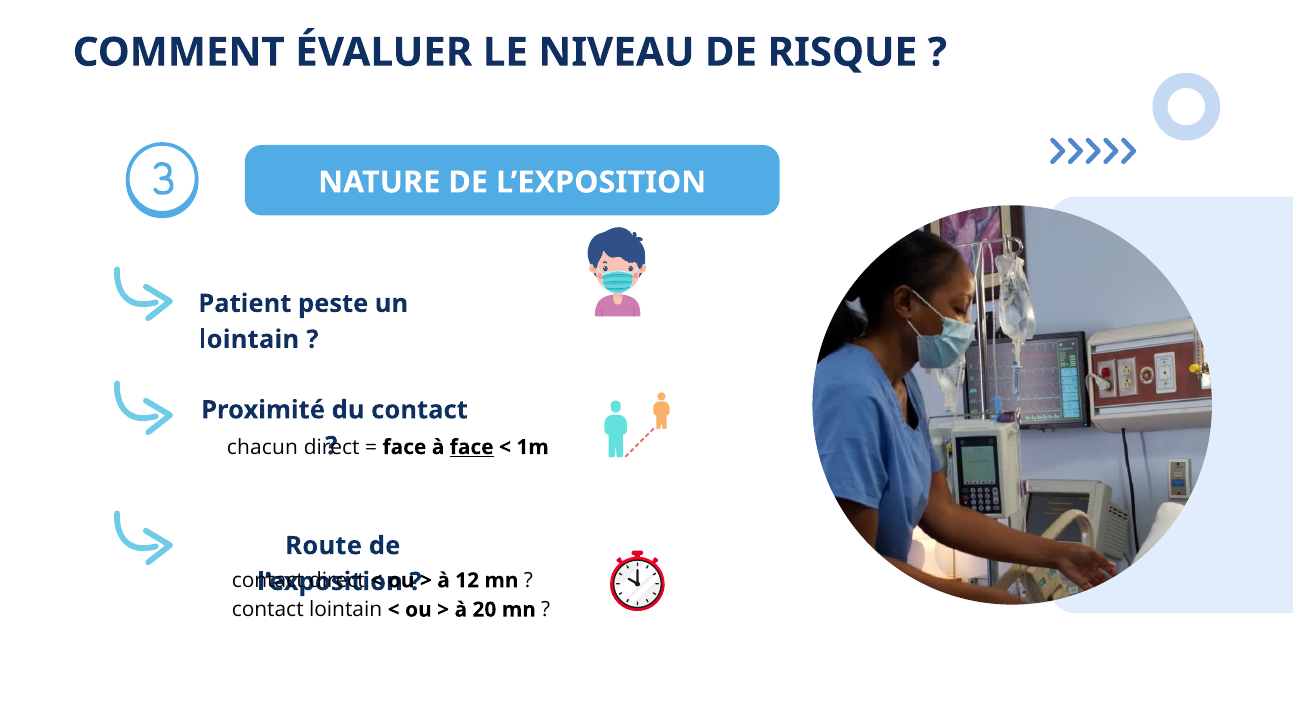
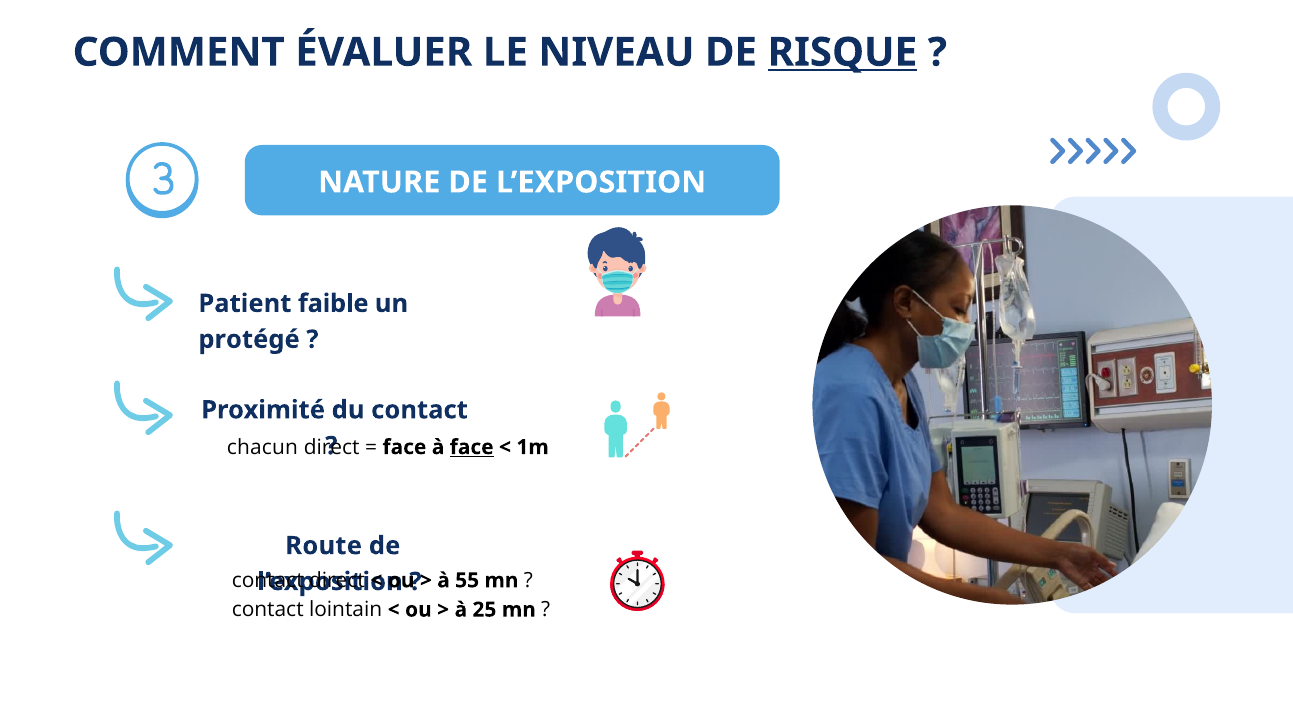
RISQUE underline: none -> present (842, 52)
peste: peste -> faible (333, 304)
lointain: lointain -> protégé (249, 340)
12: 12 -> 55 (467, 581)
20: 20 -> 25 (484, 610)
